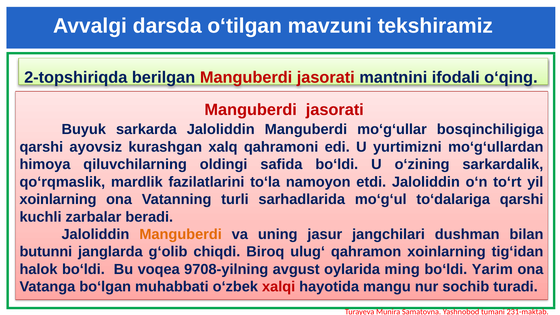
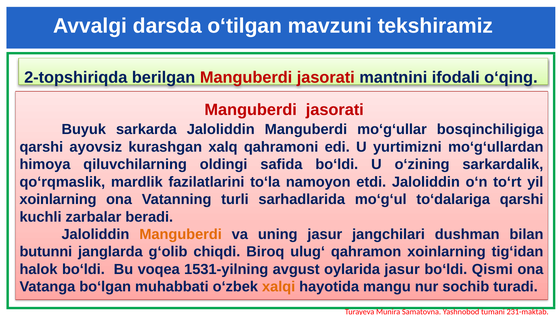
9708-yilning: 9708-yilning -> 1531-yilning (226, 269)
oylarida ming: ming -> jasur (402, 269)
Yarim: Yarim -> Qismi (492, 269)
xalqi colour: red -> orange (279, 287)
